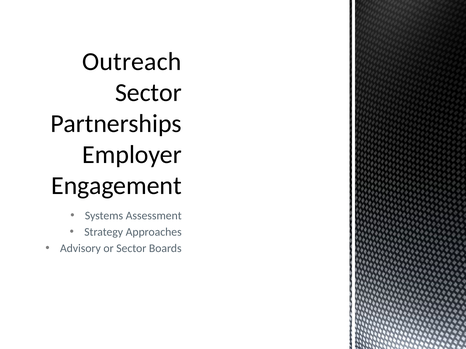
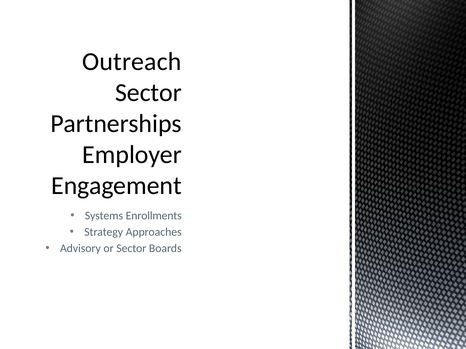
Assessment: Assessment -> Enrollments (154, 216)
